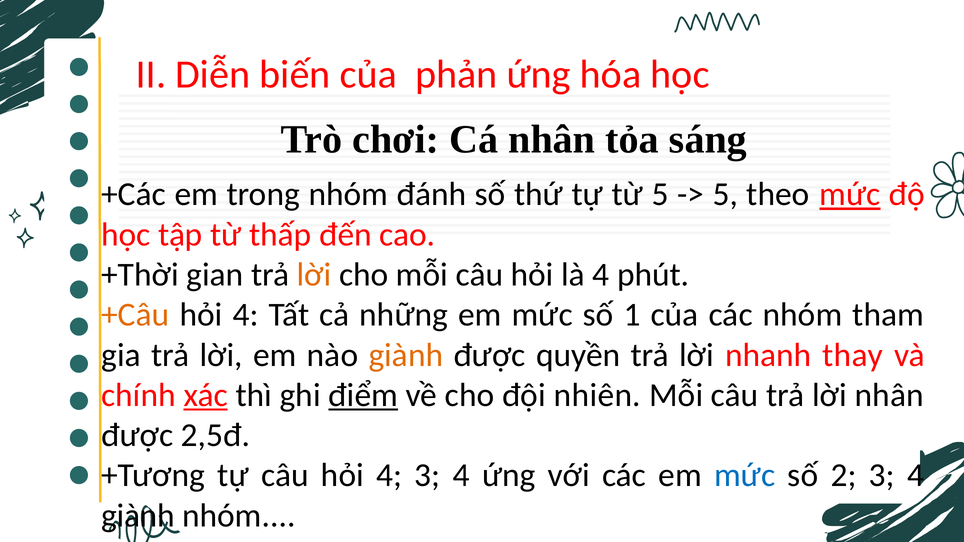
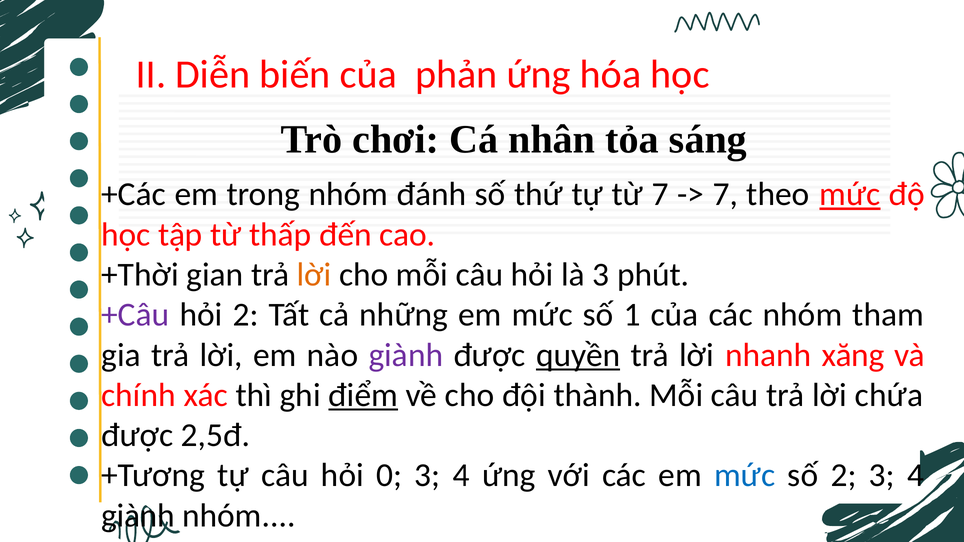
từ 5: 5 -> 7 (660, 194)
5: 5 -> 7 (725, 194)
là 4: 4 -> 3 (601, 275)
+Câu colour: orange -> purple (135, 315)
4: 4 -> 2 (246, 315)
giành colour: orange -> purple (406, 355)
quyền underline: none -> present (578, 355)
thay: thay -> xăng (853, 355)
xác underline: present -> none (206, 395)
nhiên: nhiên -> thành (598, 395)
lời nhân: nhân -> chứa (889, 395)
câu hỏi 4: 4 -> 0 (389, 476)
